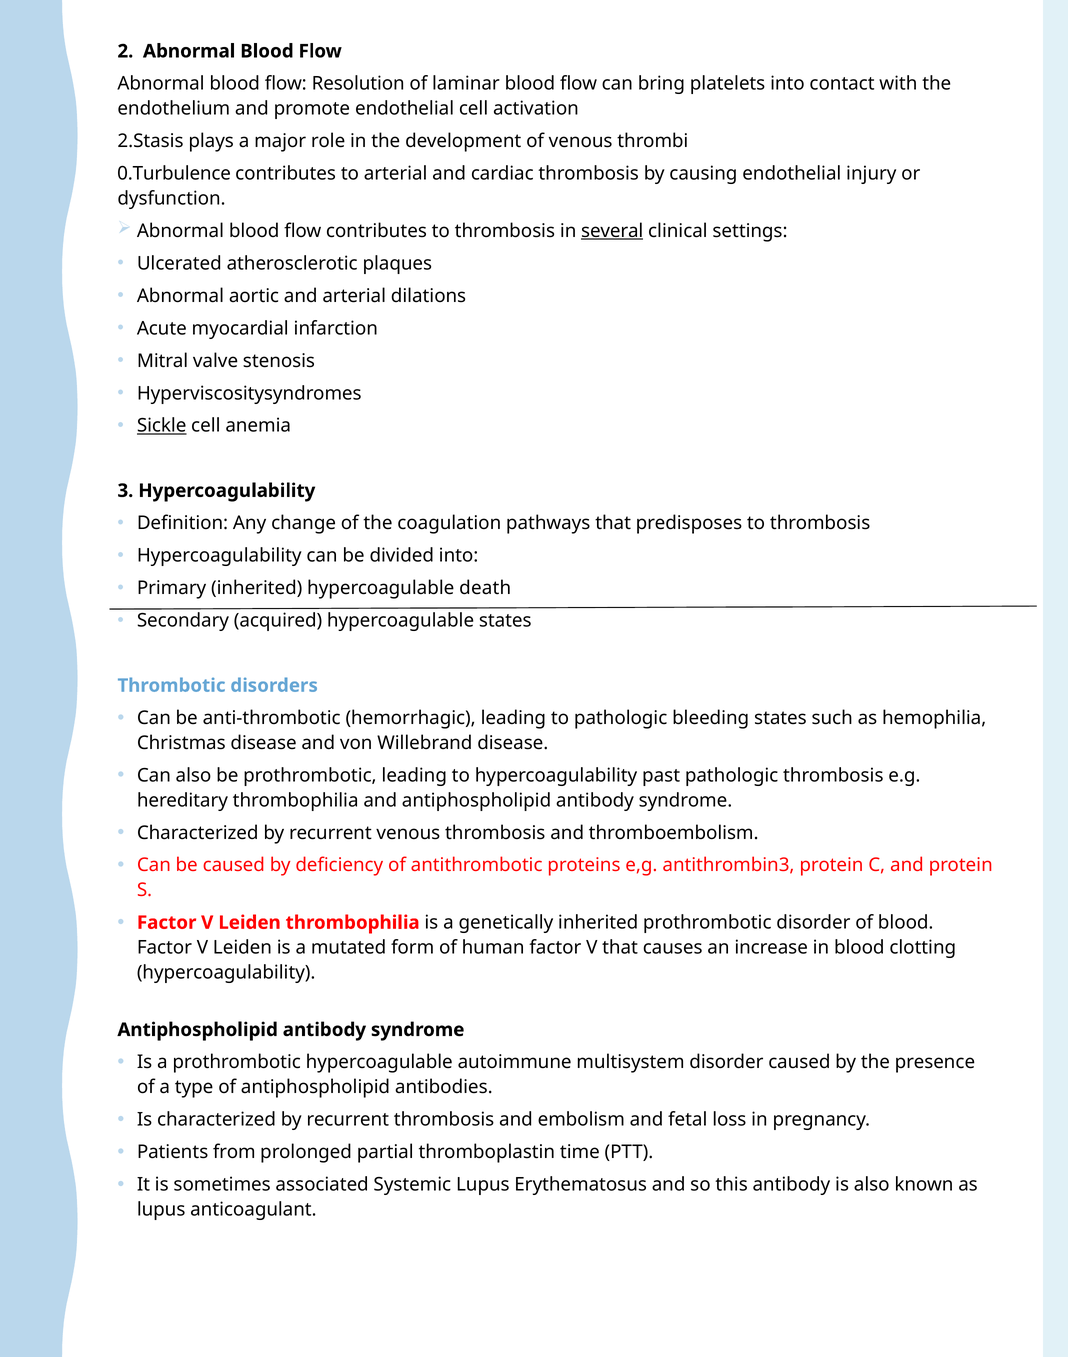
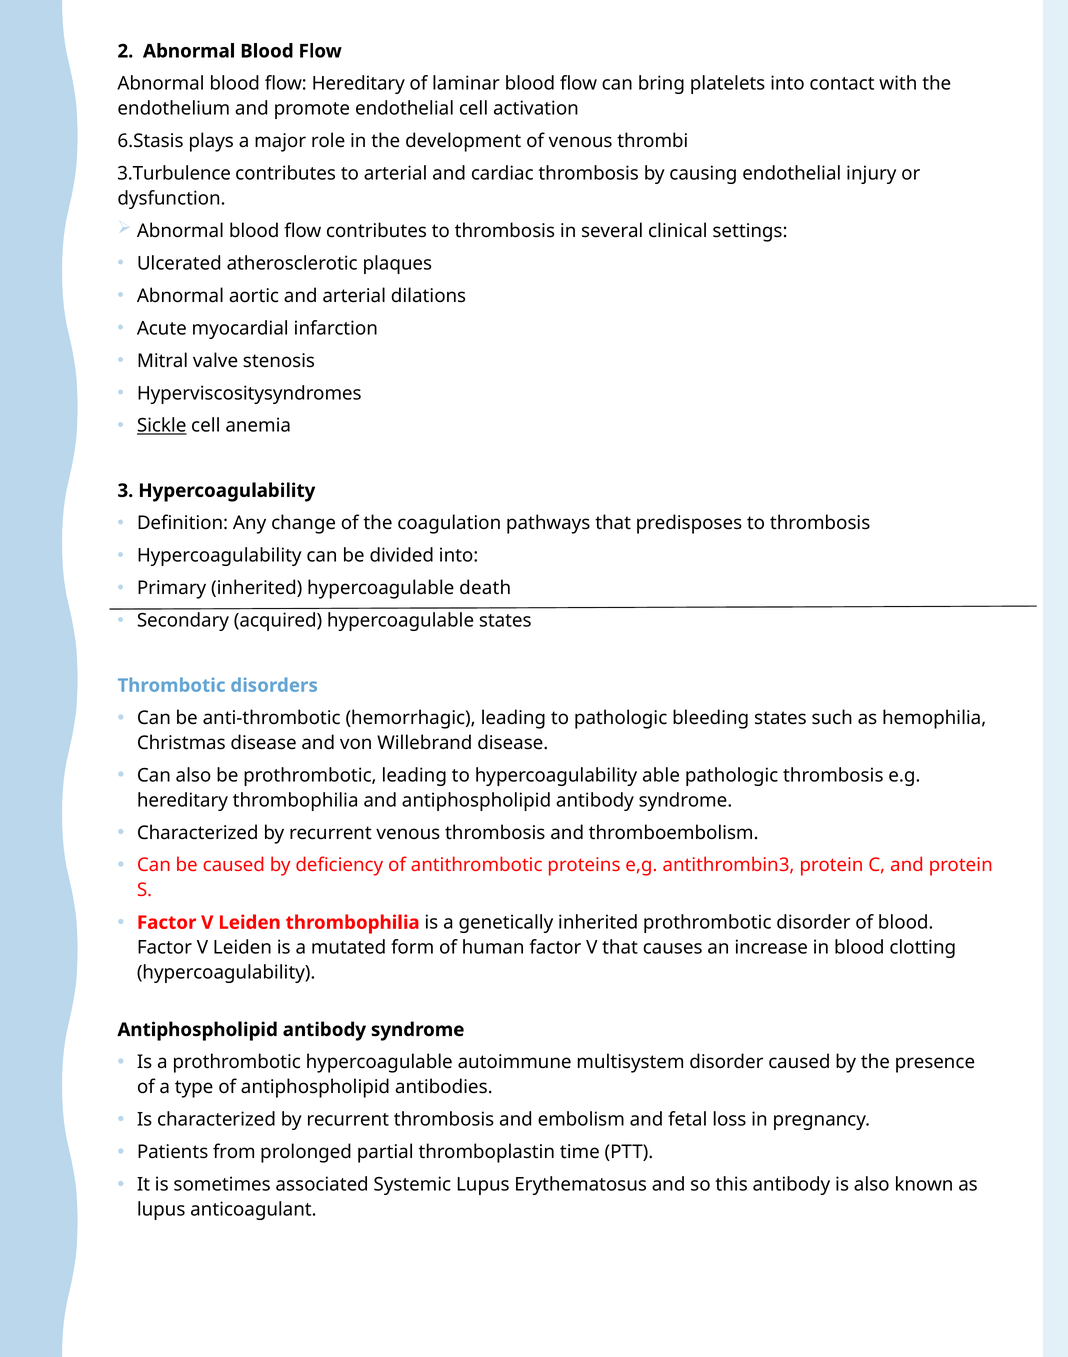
flow Resolution: Resolution -> Hereditary (358, 84)
2.Stasis: 2.Stasis -> 6.Stasis (151, 141)
0.Turbulence: 0.Turbulence -> 3.Turbulence (174, 173)
several underline: present -> none (612, 231)
past: past -> able (661, 775)
